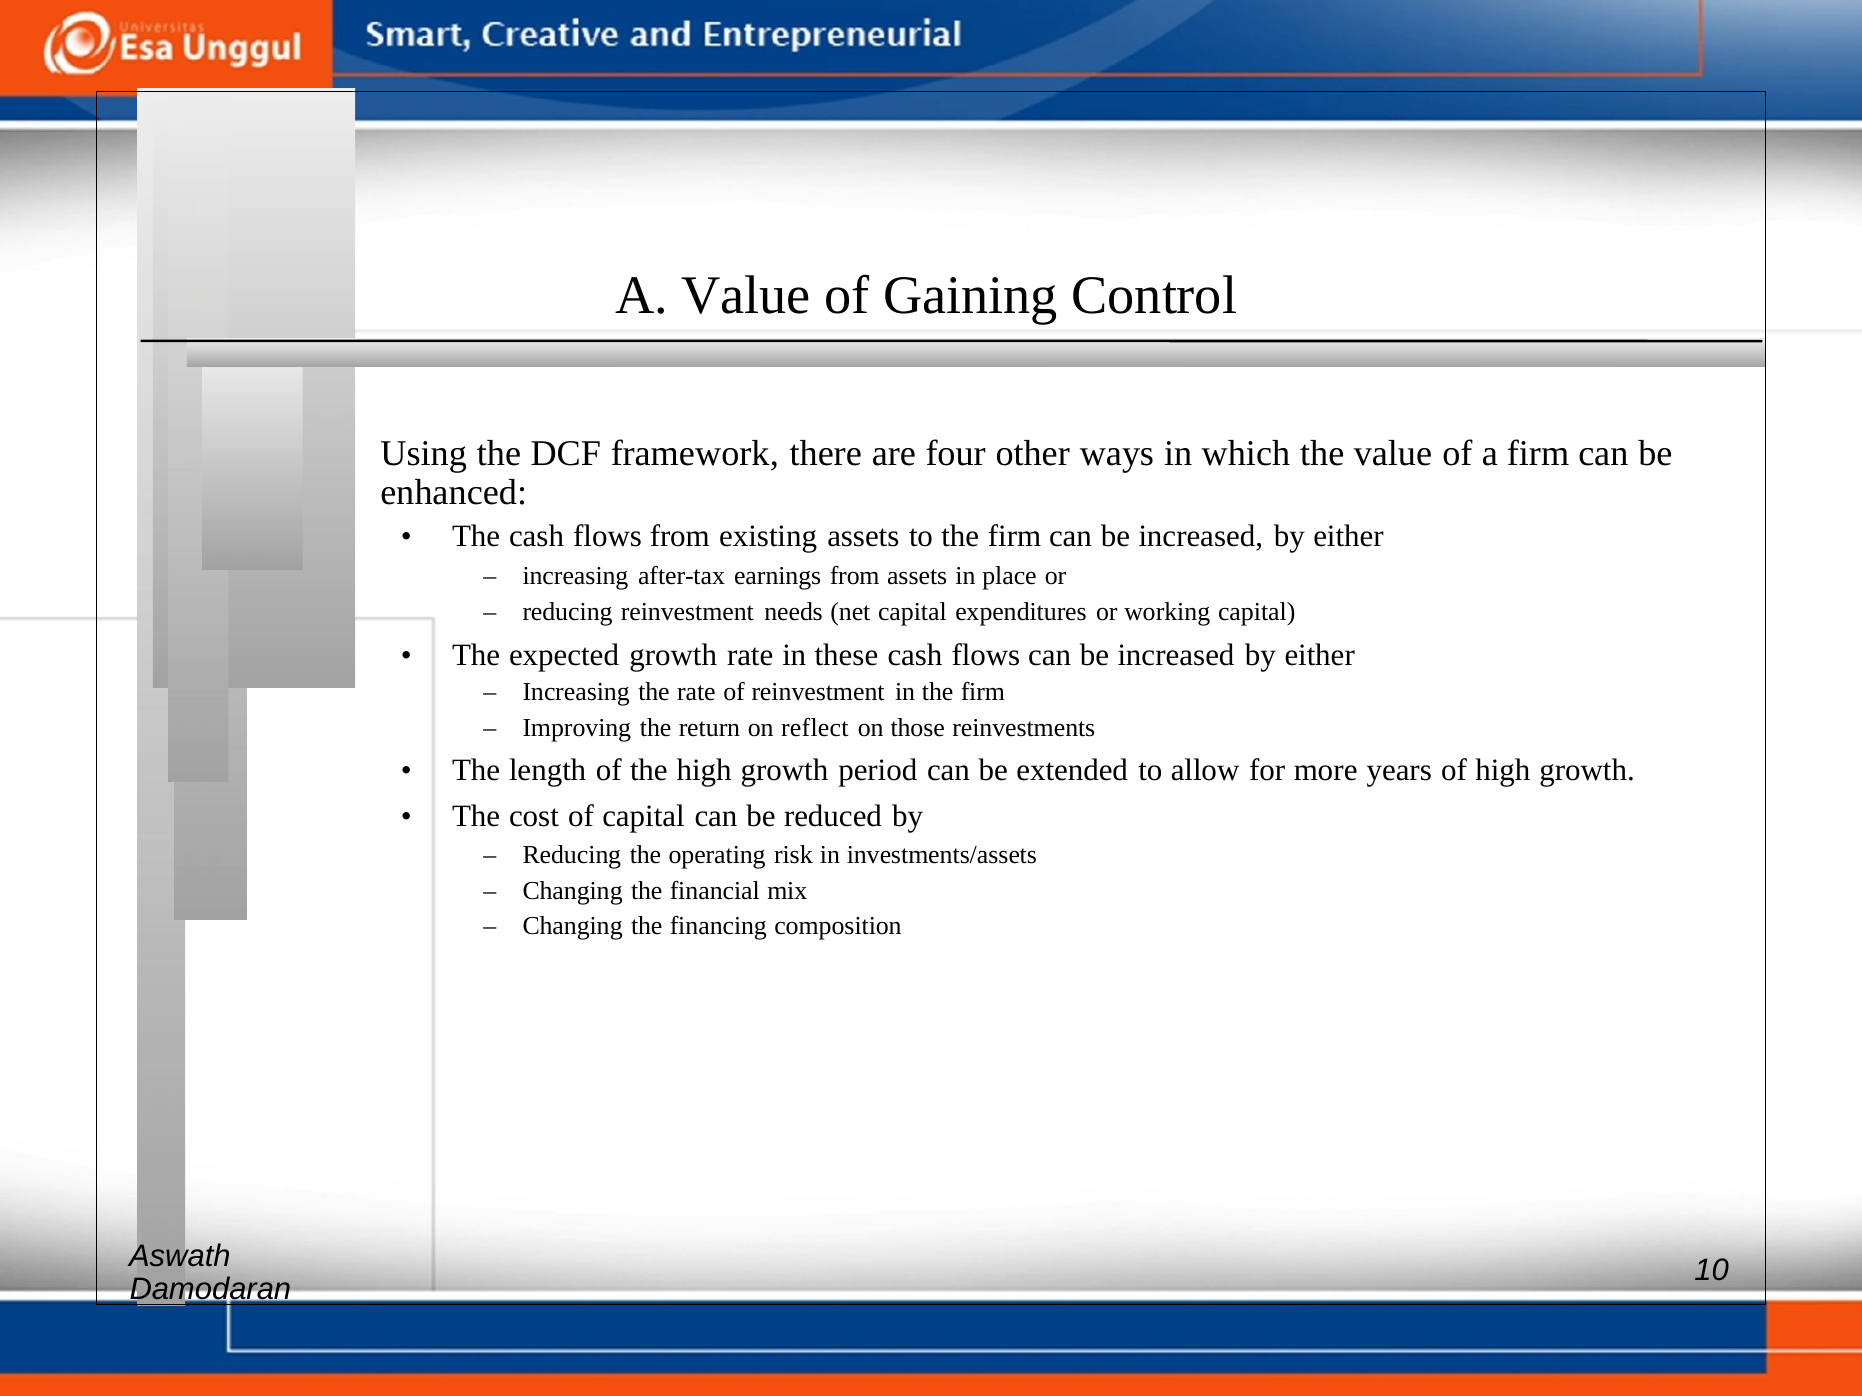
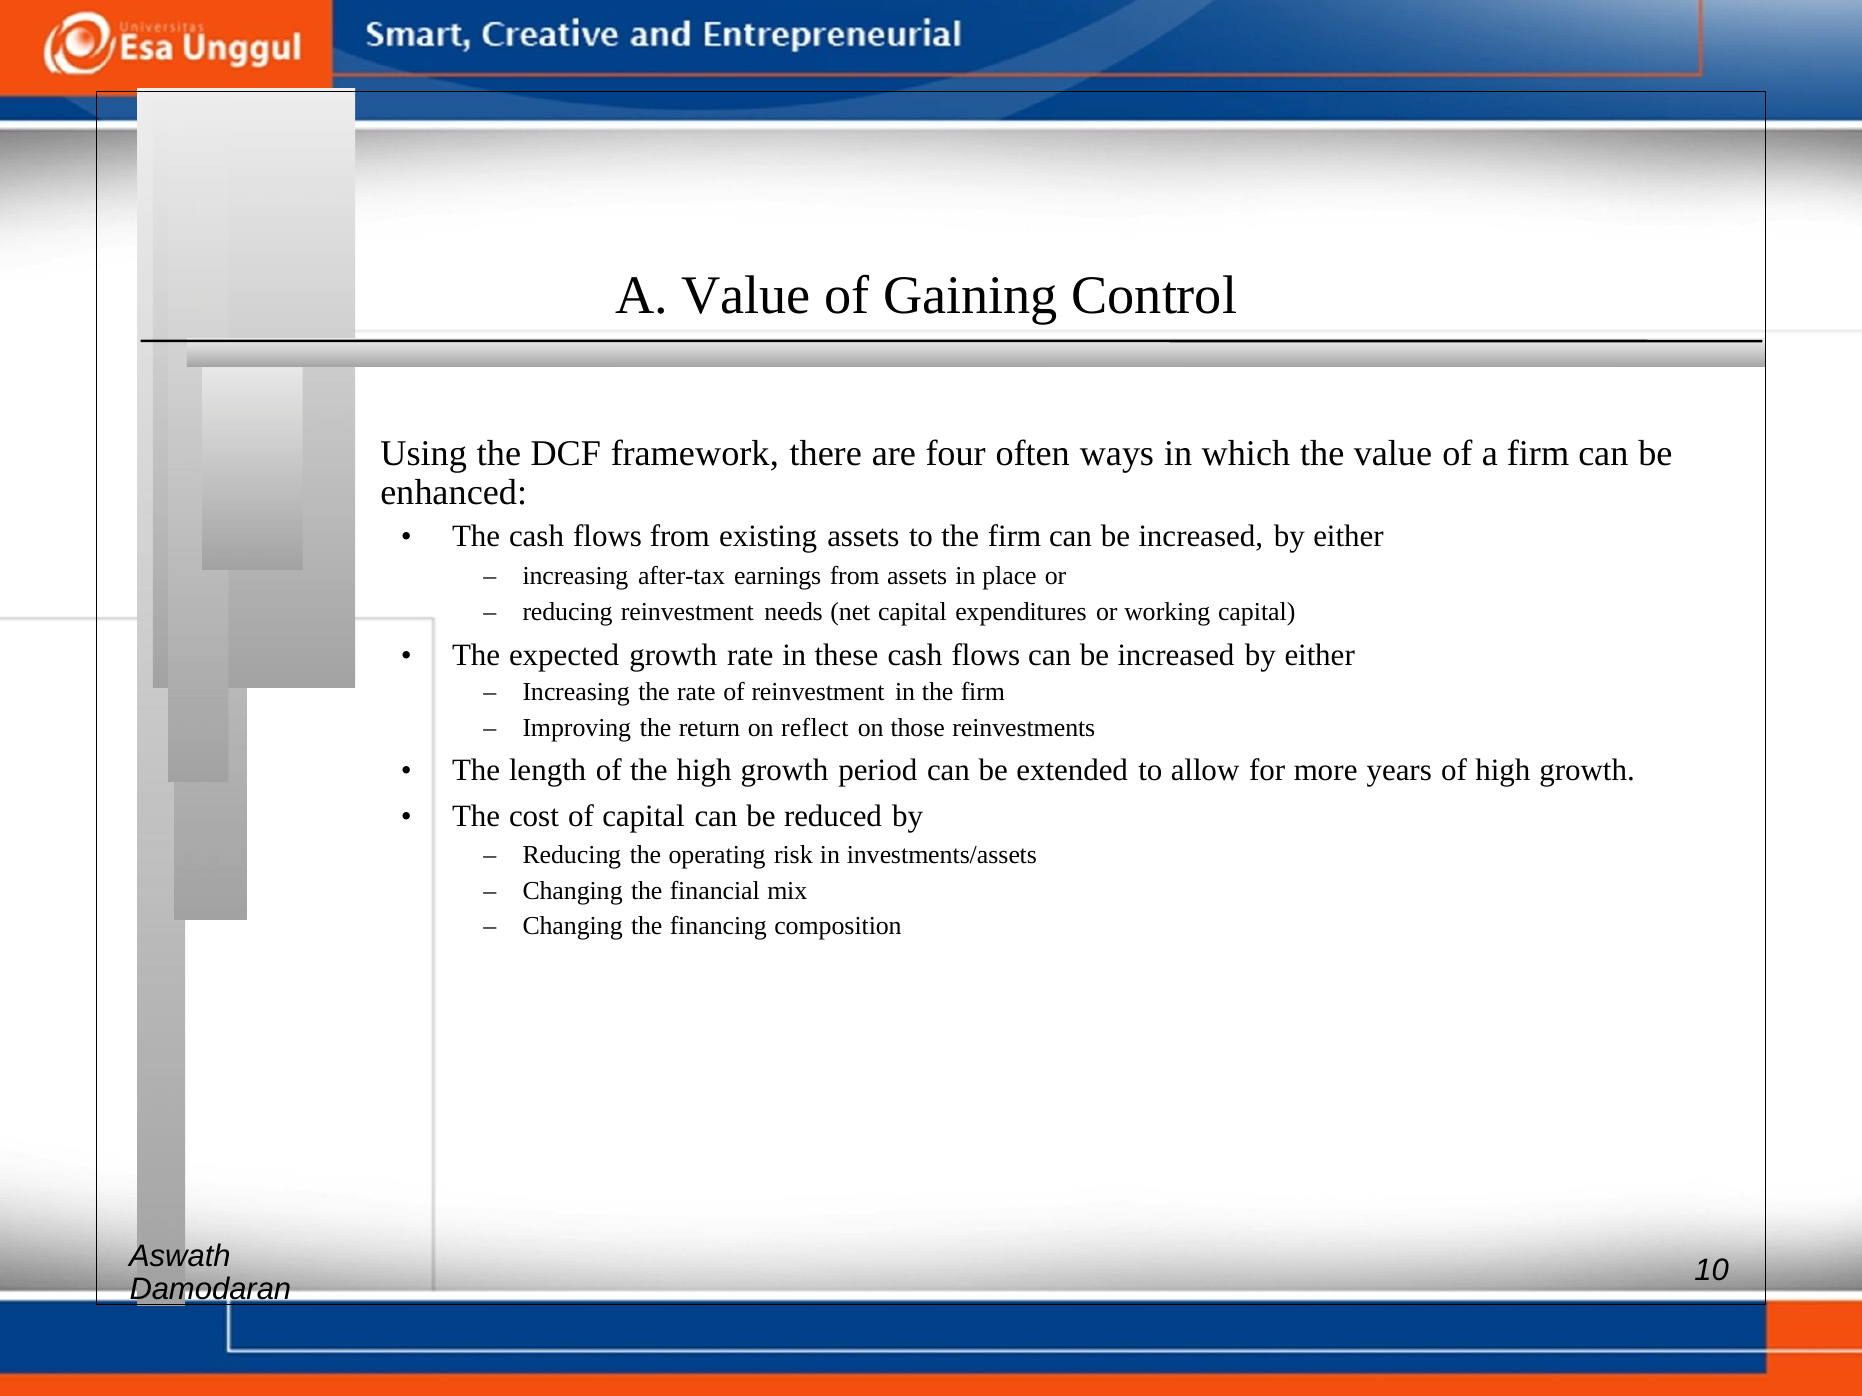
other: other -> often (1033, 453)
